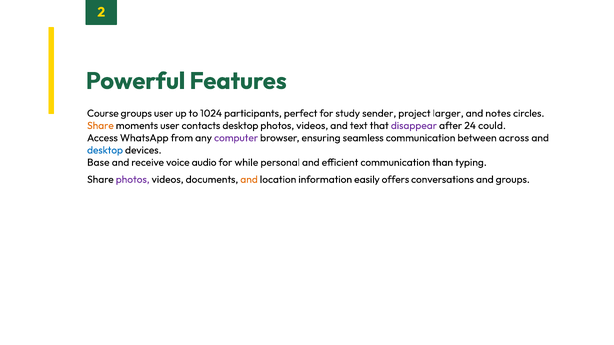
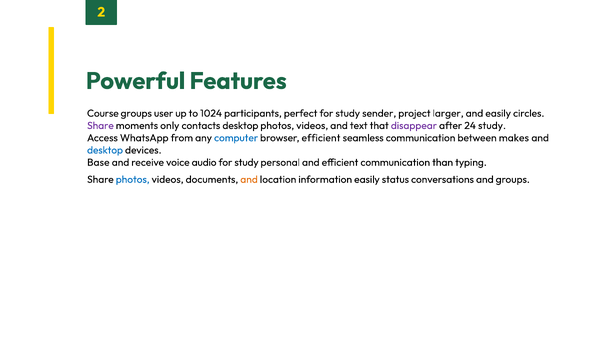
and notes: notes -> easily (498, 113)
Share colour: orange -> purple (100, 126)
moments user: user -> only (170, 126)
24 could: could -> study (492, 126)
computer colour: purple -> blue (236, 138)
browser ensuring: ensuring -> efficient (321, 138)
across: across -> makes (514, 138)
while: while -> study (247, 163)
photos colour: purple -> blue (133, 180)
offers: offers -> status (395, 180)
